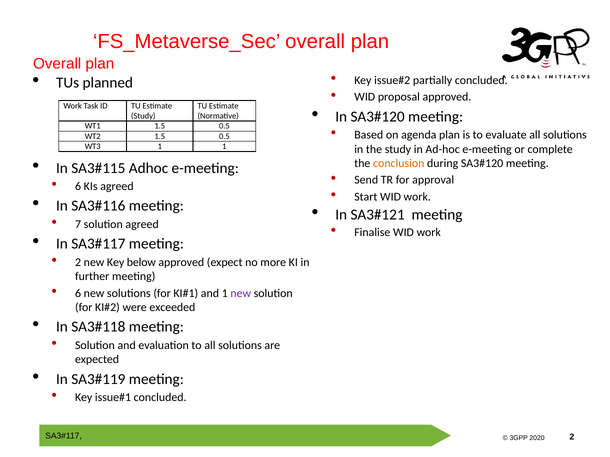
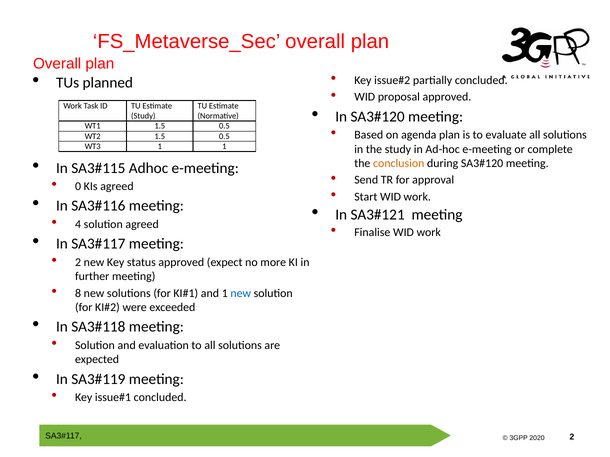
6: 6 -> 0 (78, 187)
7: 7 -> 4 (78, 225)
below: below -> status (141, 263)
6: 6 -> 8 (78, 293)
new colour: purple -> blue (241, 293)
